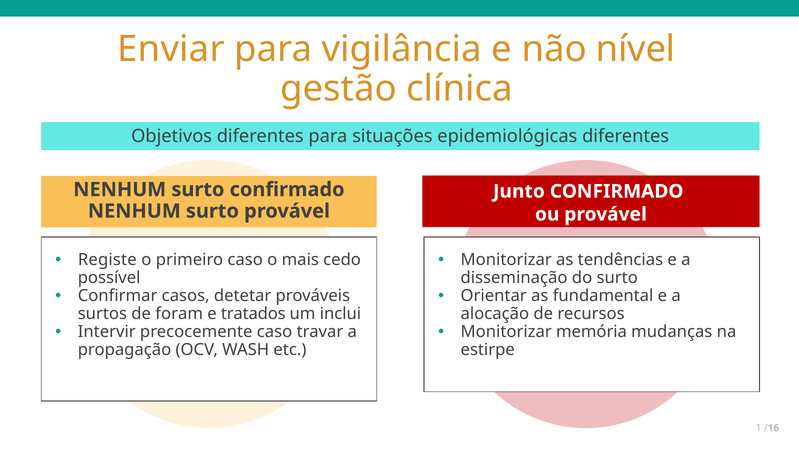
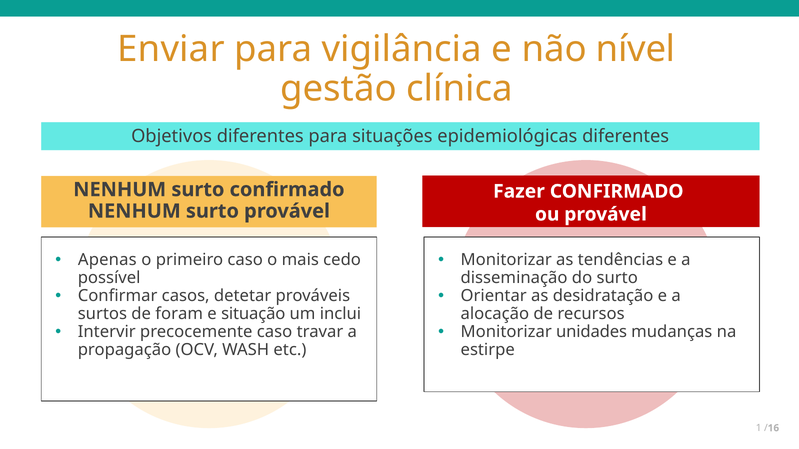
Junto: Junto -> Fazer (519, 192)
Registe: Registe -> Apenas (107, 260)
fundamental: fundamental -> desidratação (603, 296)
tratados: tratados -> situação (253, 314)
memória: memória -> unidades (592, 332)
